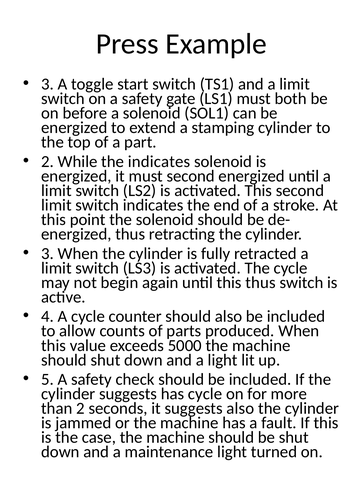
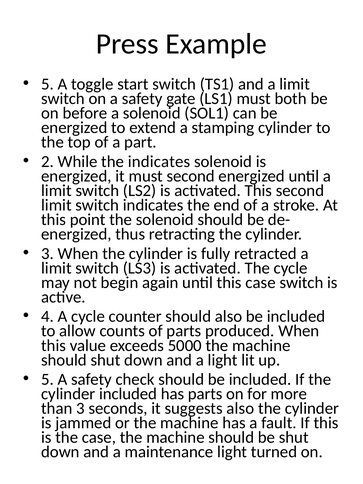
3: 3 -> 5 (48, 84)
this thus: thus -> case (261, 283)
cylinder suggests: suggests -> included (128, 394)
has cycle: cycle -> parts (205, 394)
than 2: 2 -> 3 (80, 408)
